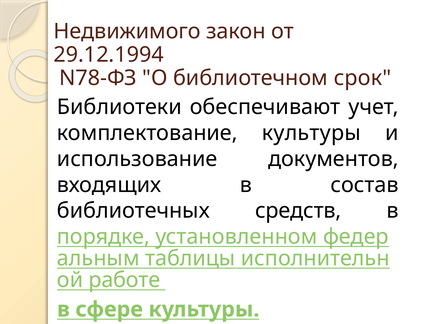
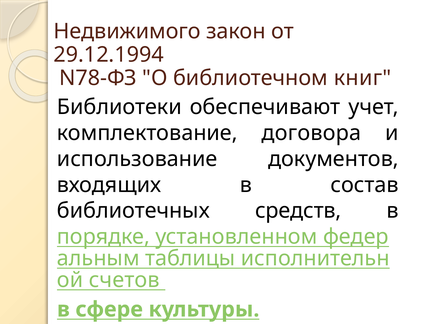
срок: срок -> книг (363, 78)
комплектование культуры: культуры -> договора (311, 133)
работе: работе -> счетов (124, 280)
